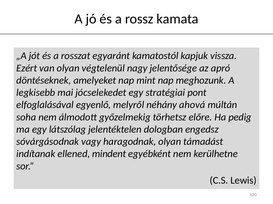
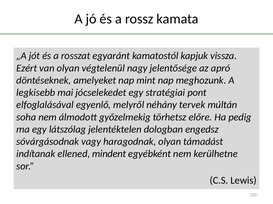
ahová: ahová -> tervek (192, 105)
